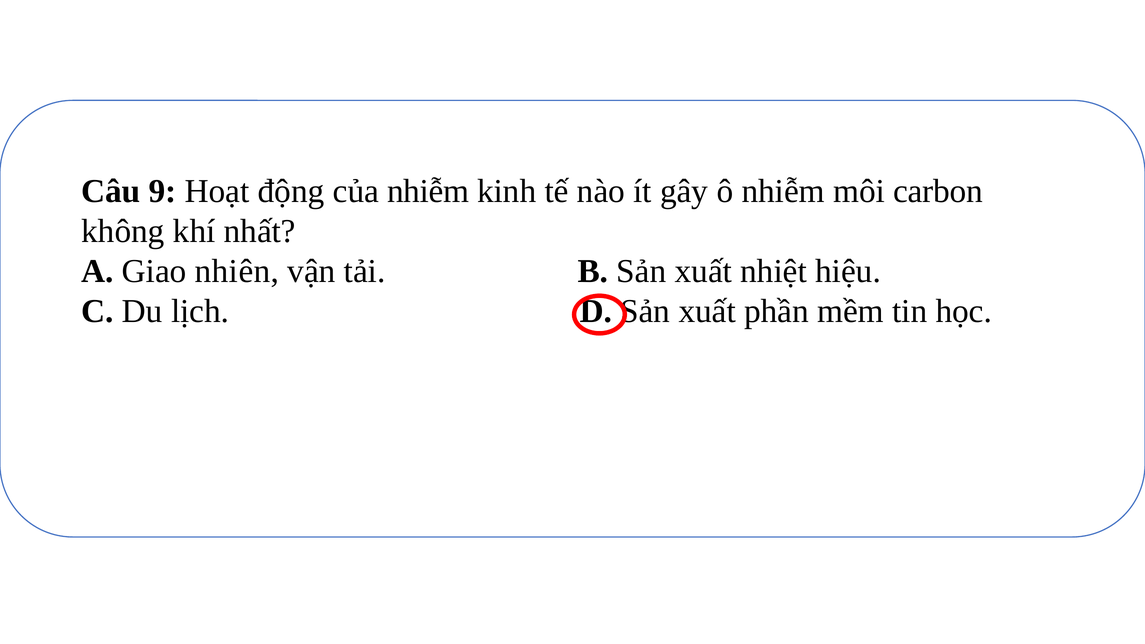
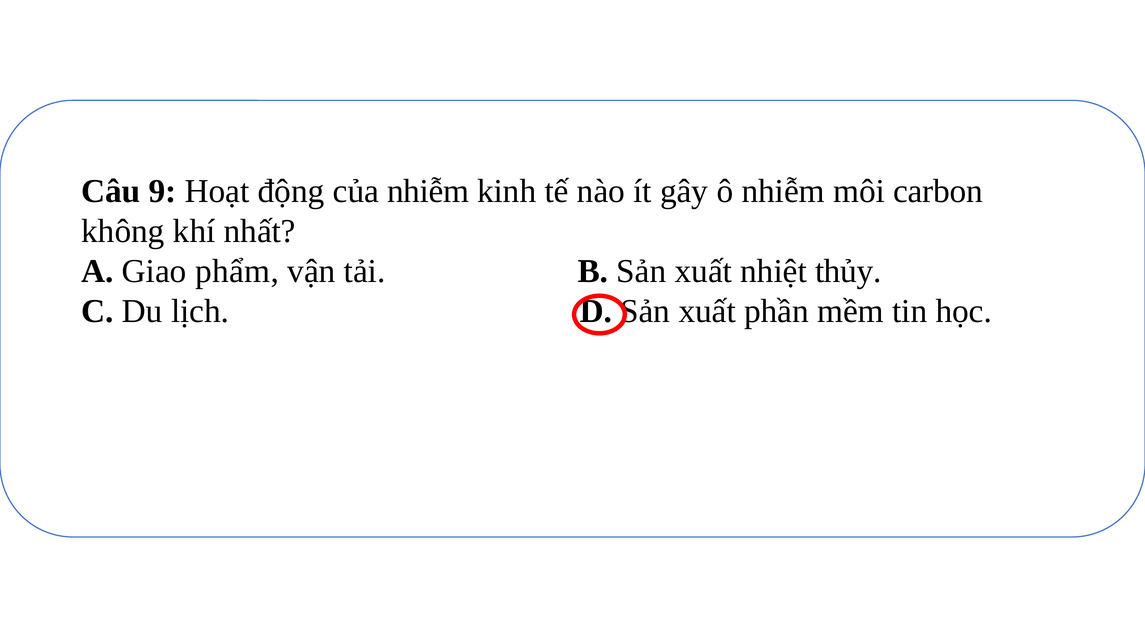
nhiên: nhiên -> phẩm (237, 271)
hiệu: hiệu -> thủy (848, 271)
